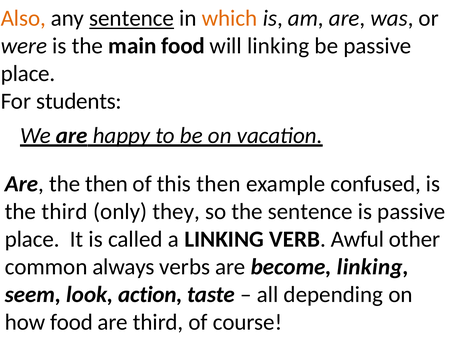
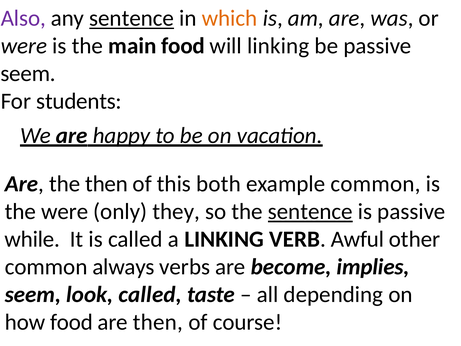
Also colour: orange -> purple (23, 18)
place: place -> seem (28, 74)
this then: then -> both (219, 184)
example confused: confused -> common (376, 184)
the third: third -> were (65, 211)
sentence underline: none -> present (310, 211)
place: place -> while (32, 239)
become linking: linking -> implies (373, 267)
look action: action -> called (150, 294)
are third: third -> then (158, 322)
